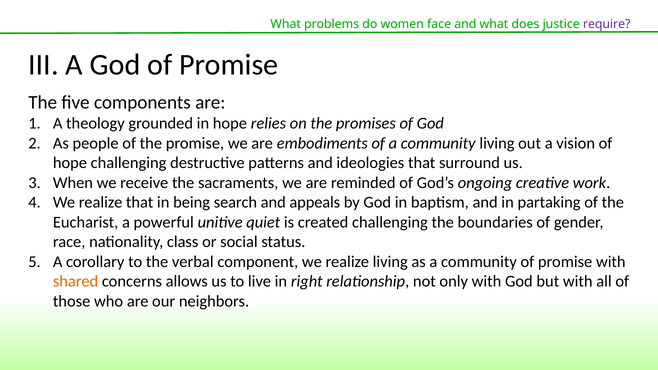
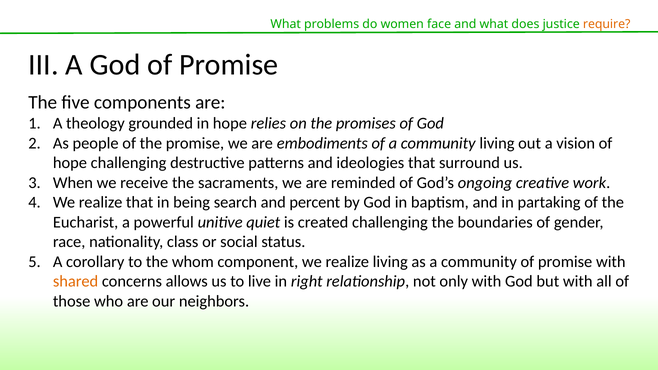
require colour: purple -> orange (607, 24)
appeals: appeals -> percent (315, 203)
verbal: verbal -> whom (193, 262)
